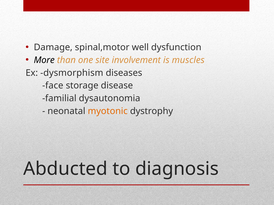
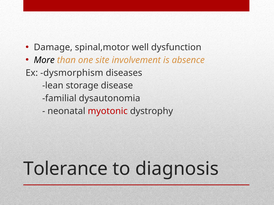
muscles: muscles -> absence (188, 60)
face: face -> lean (53, 86)
myotonic colour: orange -> red (108, 111)
Abducted: Abducted -> Tolerance (66, 169)
